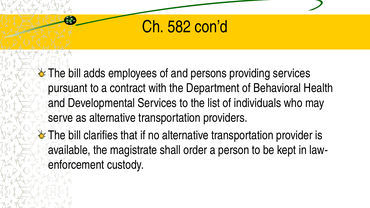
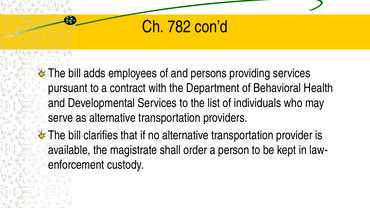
582: 582 -> 782 (179, 27)
